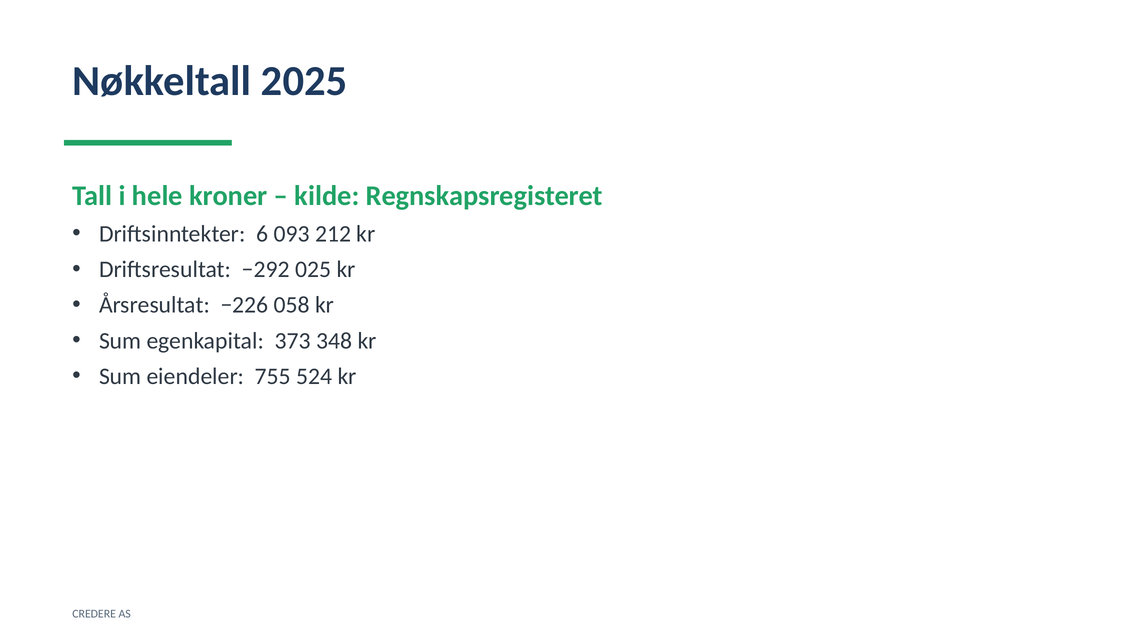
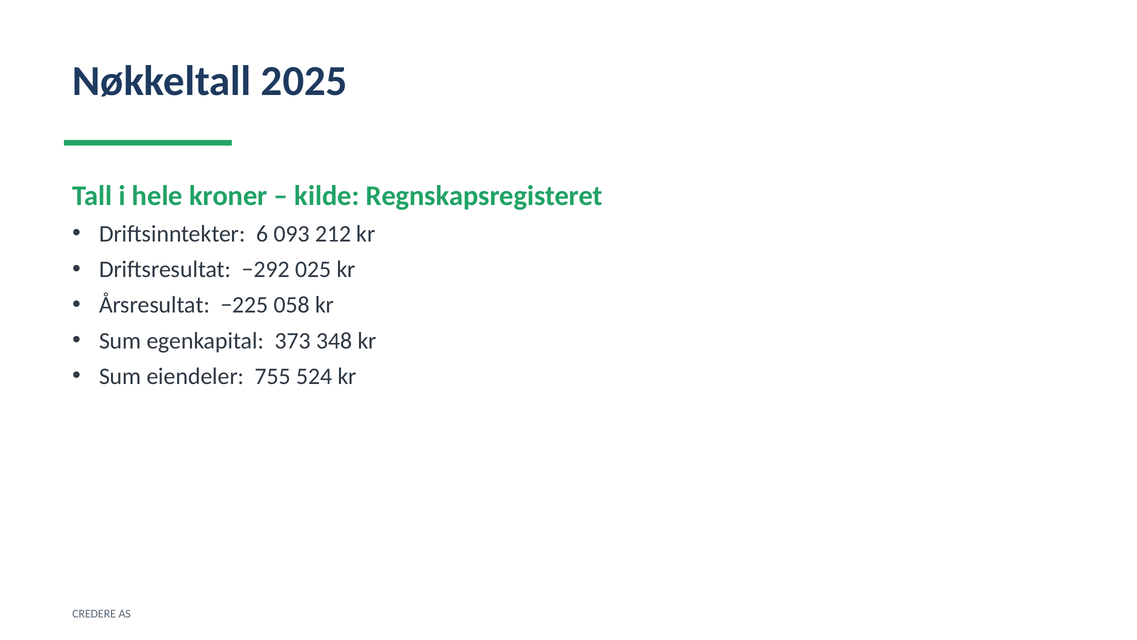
−226: −226 -> −225 (245, 305)
